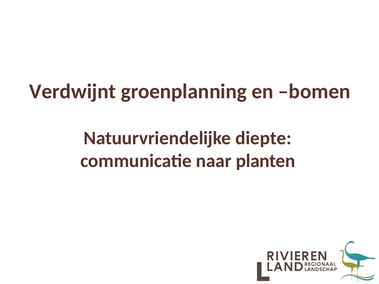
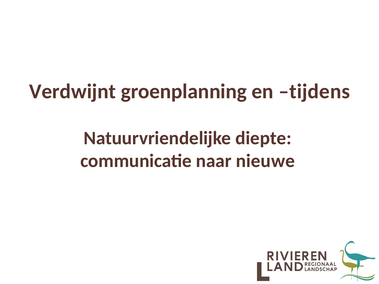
bomen: bomen -> tijdens (314, 92)
planten: planten -> nieuwe (265, 161)
